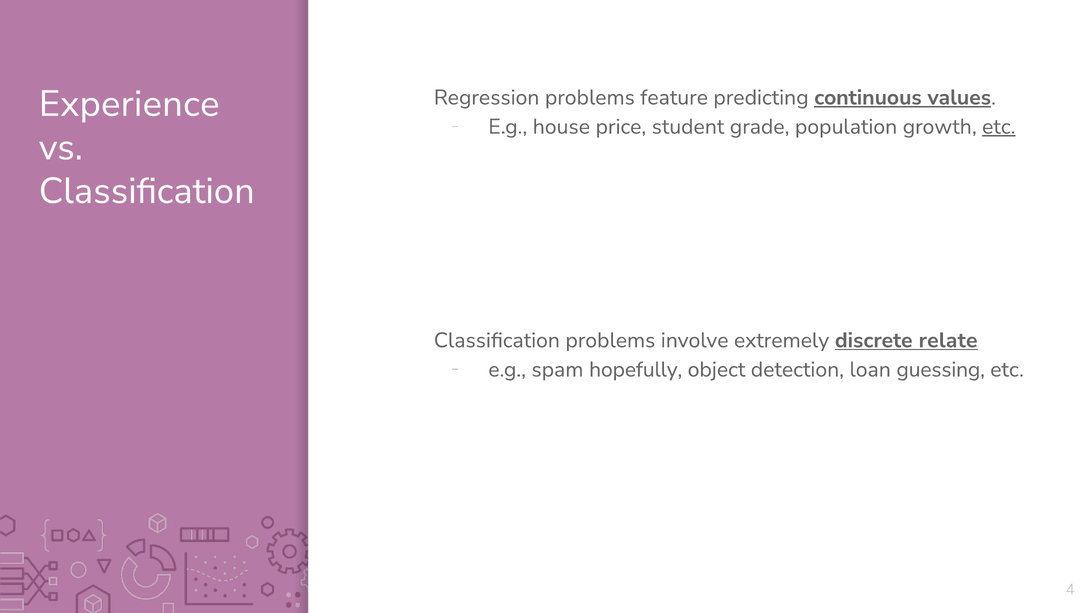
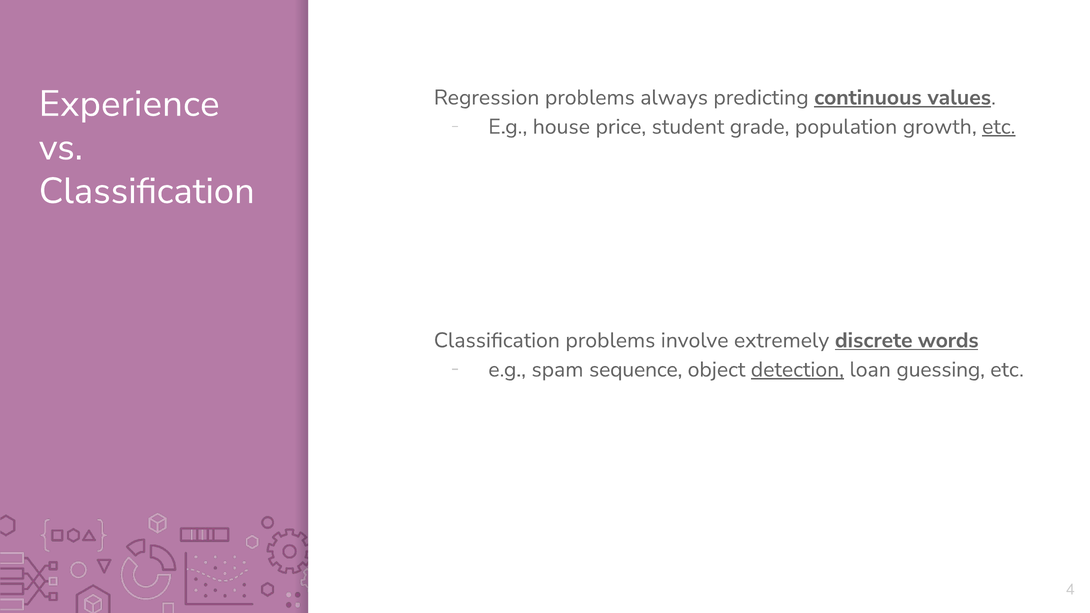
feature: feature -> always (674, 97)
relate: relate -> words (948, 340)
hopefully: hopefully -> sequence (636, 370)
detection underline: none -> present (797, 370)
